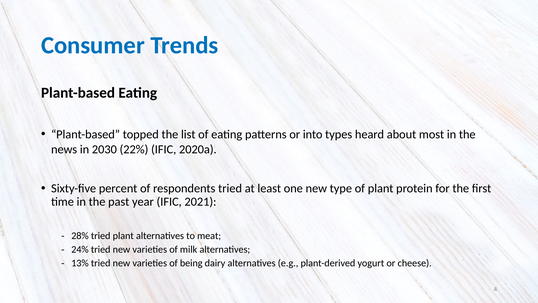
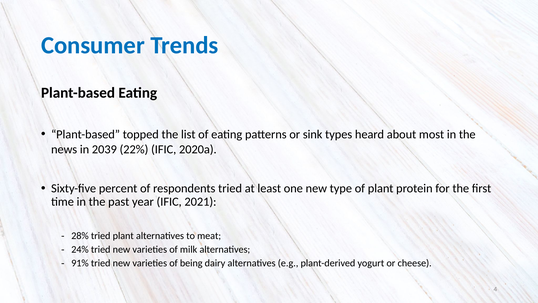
into: into -> sink (313, 134)
2030: 2030 -> 2039 (104, 149)
13%: 13% -> 91% (80, 263)
